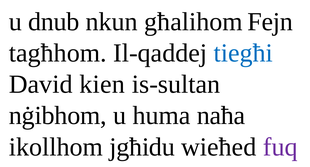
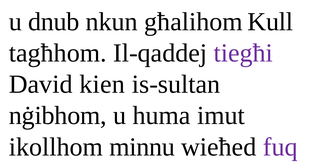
Fejn: Fejn -> Kull (270, 22)
tiegħi colour: blue -> purple (243, 53)
naħa: naħa -> imut (221, 116)
jgħidu: jgħidu -> minnu (142, 147)
